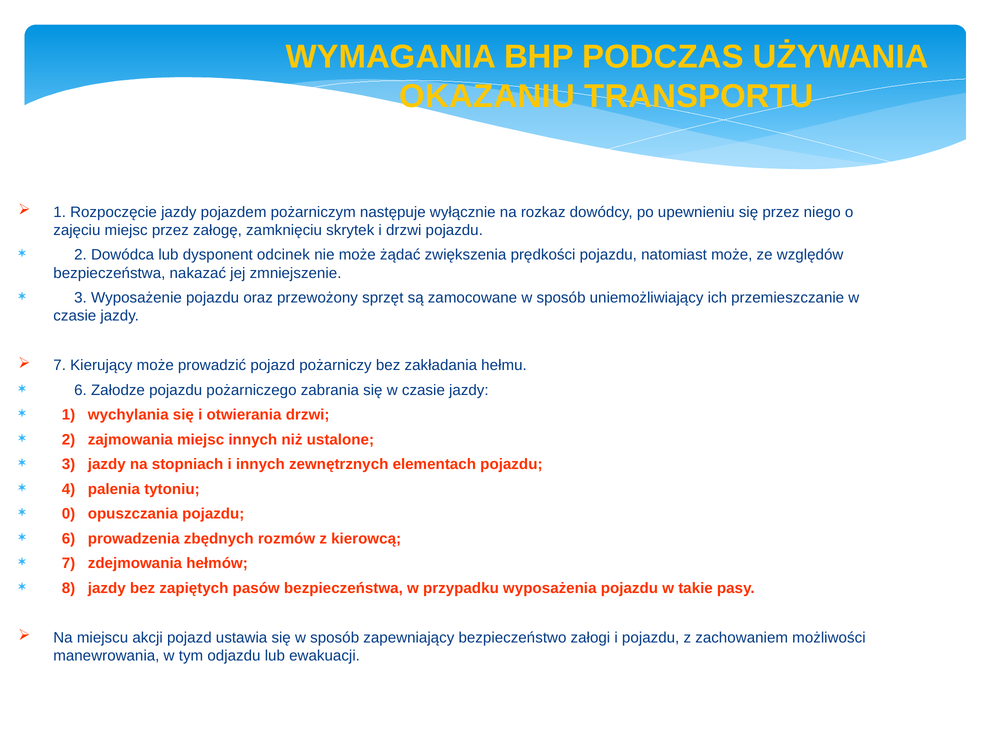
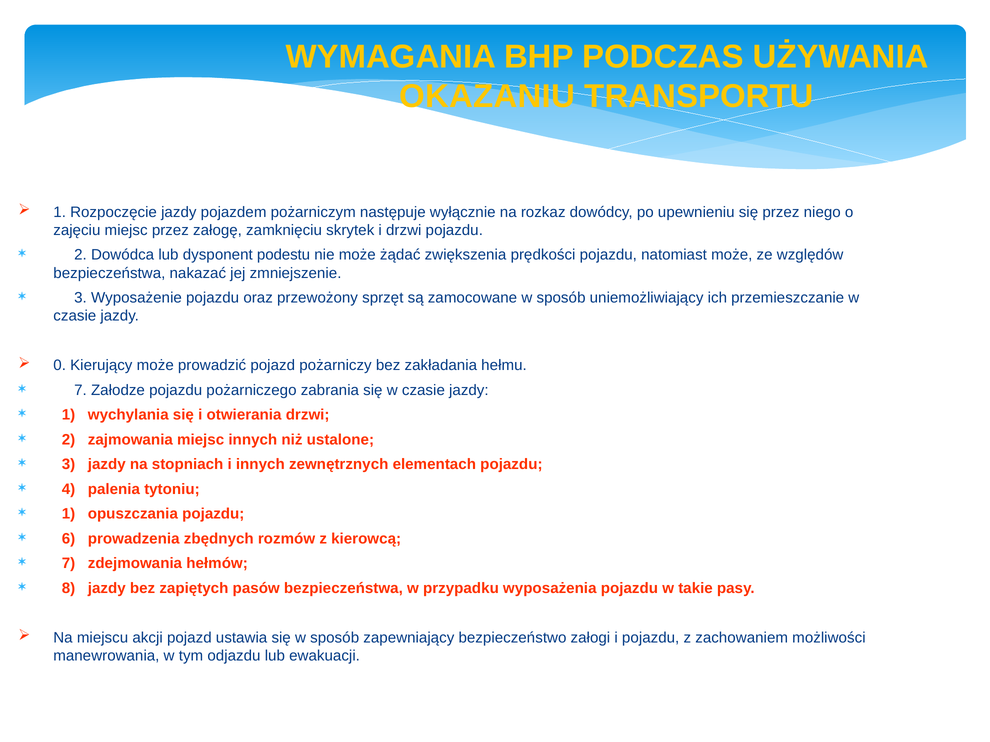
odcinek: odcinek -> podestu (284, 255)
7: 7 -> 0 (60, 366)
6: 6 -> 7 (81, 390)
0: 0 -> 1 (68, 514)
